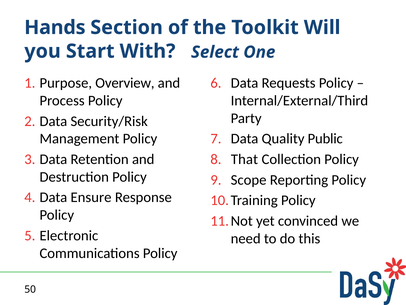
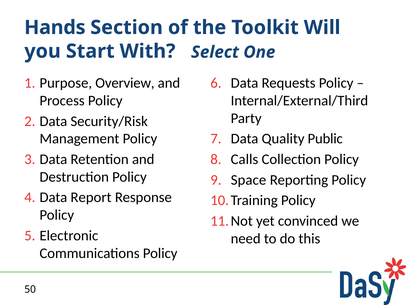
That: That -> Calls (244, 159)
Scope: Scope -> Space (249, 180)
Ensure: Ensure -> Report (91, 197)
